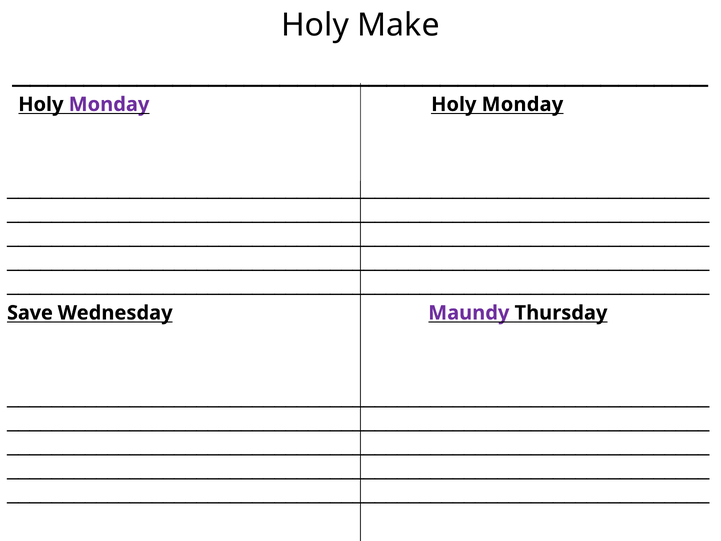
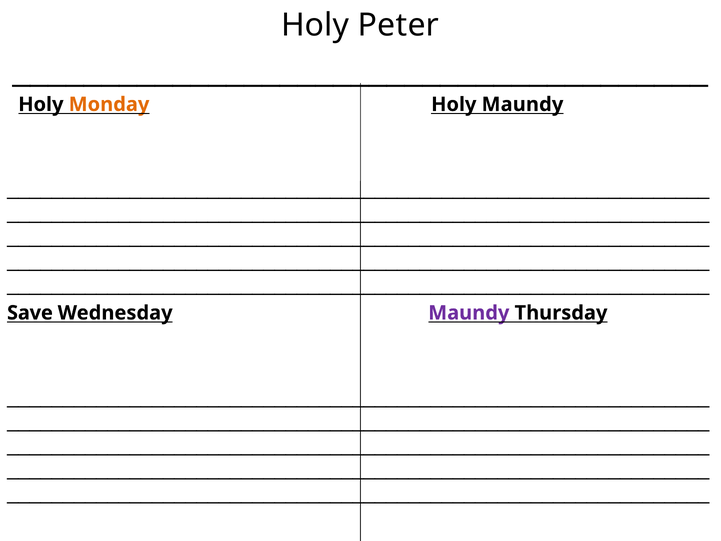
Make: Make -> Peter (398, 25)
Monday colour: purple -> orange (109, 104)
Monday: Monday -> Maundy (522, 104)
